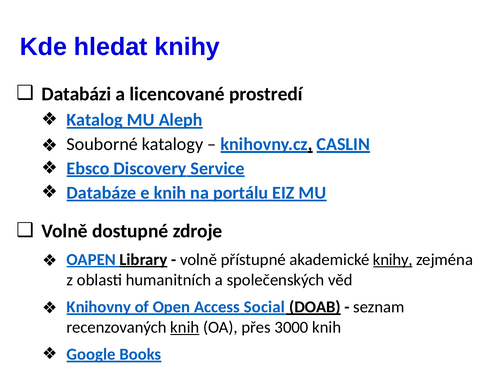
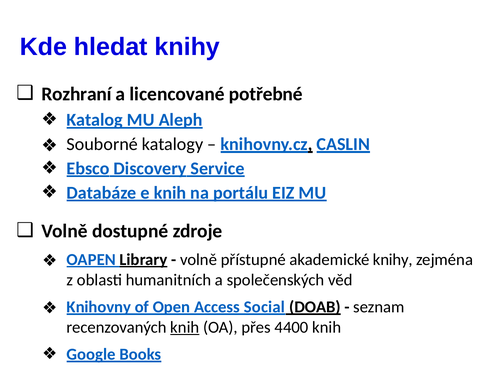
Databázi: Databázi -> Rozhraní (76, 94)
prostredí: prostredí -> potřebné (266, 94)
knihy underline: present -> none (393, 259)
3000: 3000 -> 4400 (291, 327)
